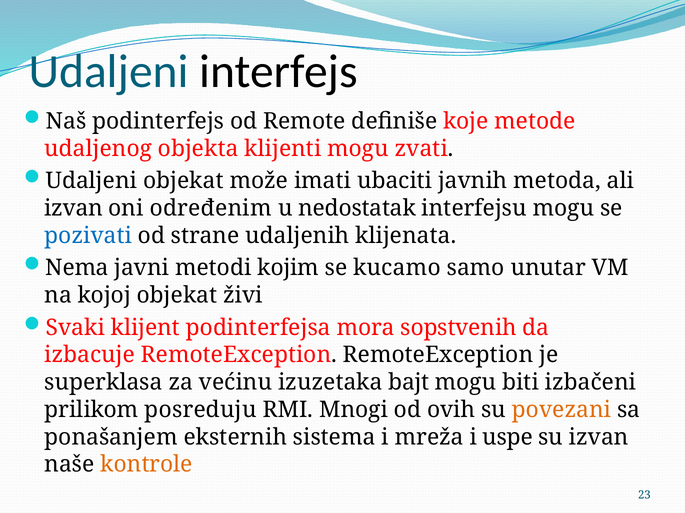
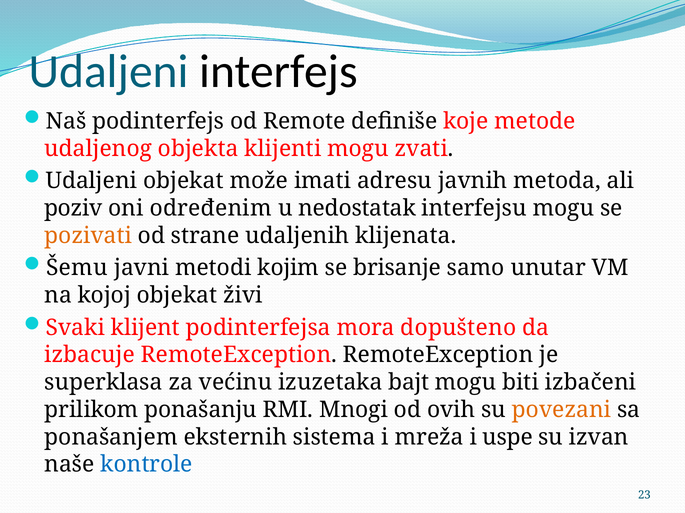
ubaciti: ubaciti -> adresu (395, 181)
izvan: izvan -> poziv (73, 209)
pozivati colour: blue -> orange (88, 236)
Nema: Nema -> Šemu (77, 268)
kucamo: kucamo -> brisanje (397, 268)
sopstvenih: sopstvenih -> dopušteno (458, 328)
posreduju: posreduju -> ponašanju (201, 410)
kontrole colour: orange -> blue (146, 465)
